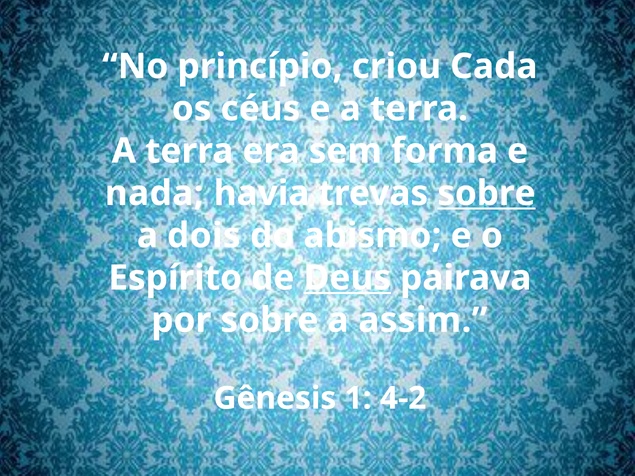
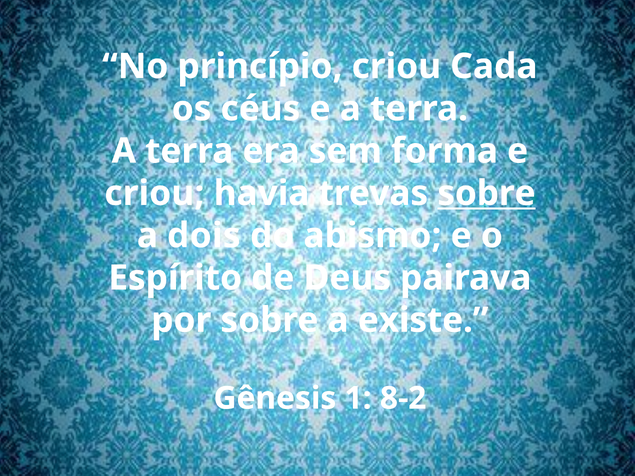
nada: nada -> criou (154, 193)
Deus underline: present -> none (347, 278)
assim: assim -> existe (423, 320)
4-2: 4-2 -> 8-2 (403, 398)
